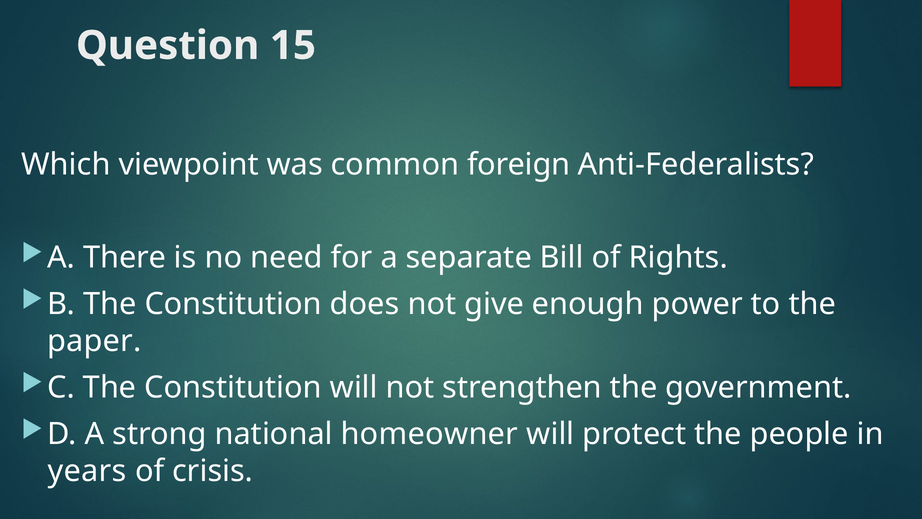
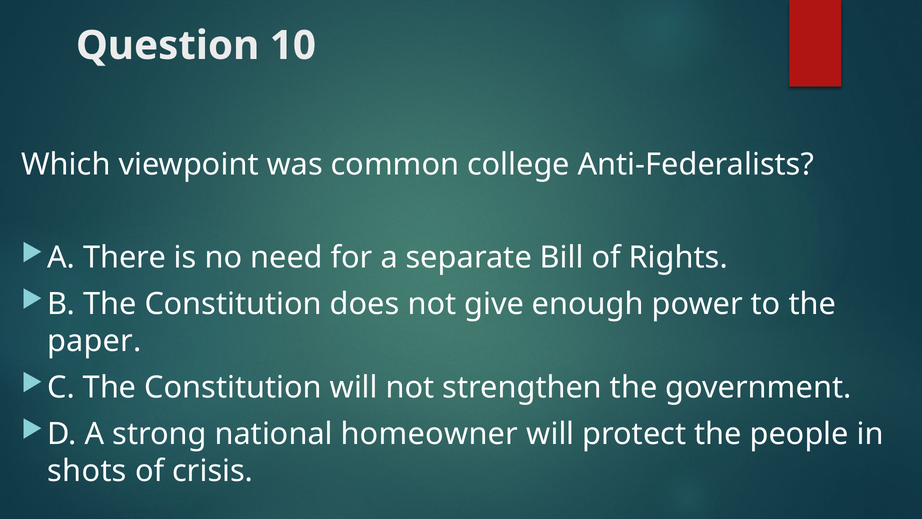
15: 15 -> 10 (293, 46)
foreign: foreign -> college (518, 164)
years: years -> shots (87, 471)
